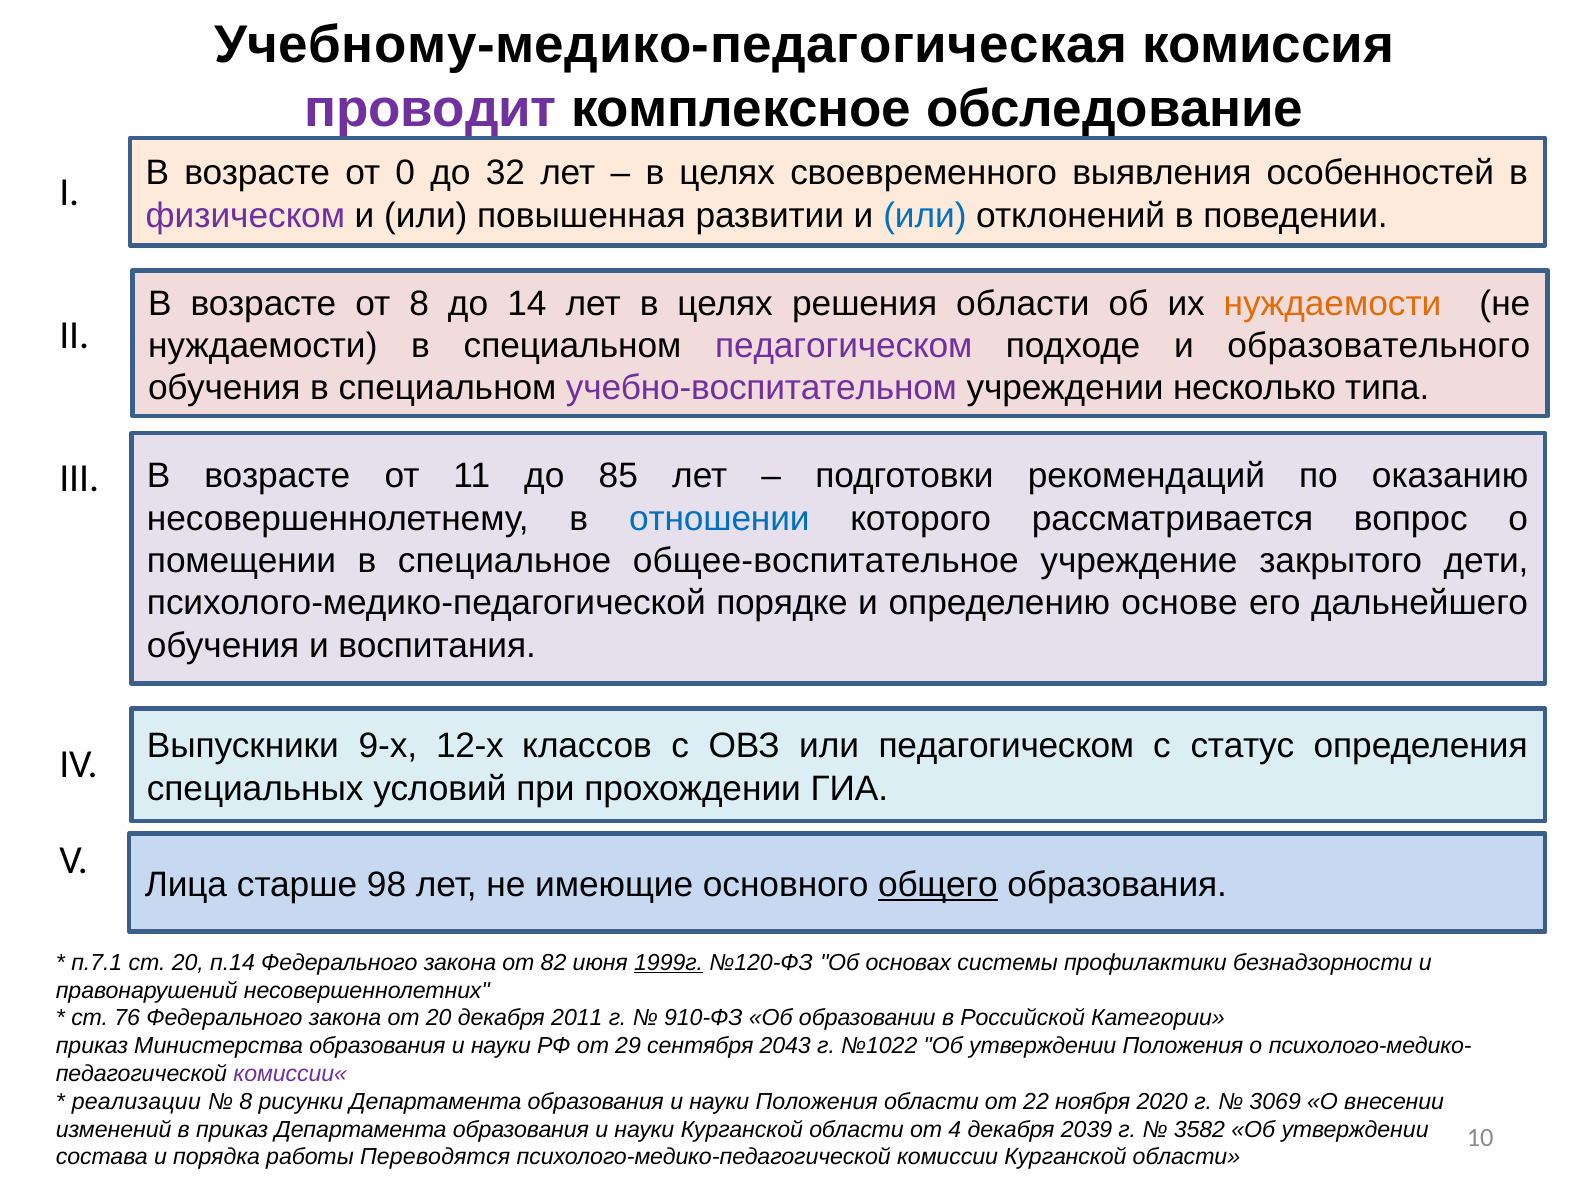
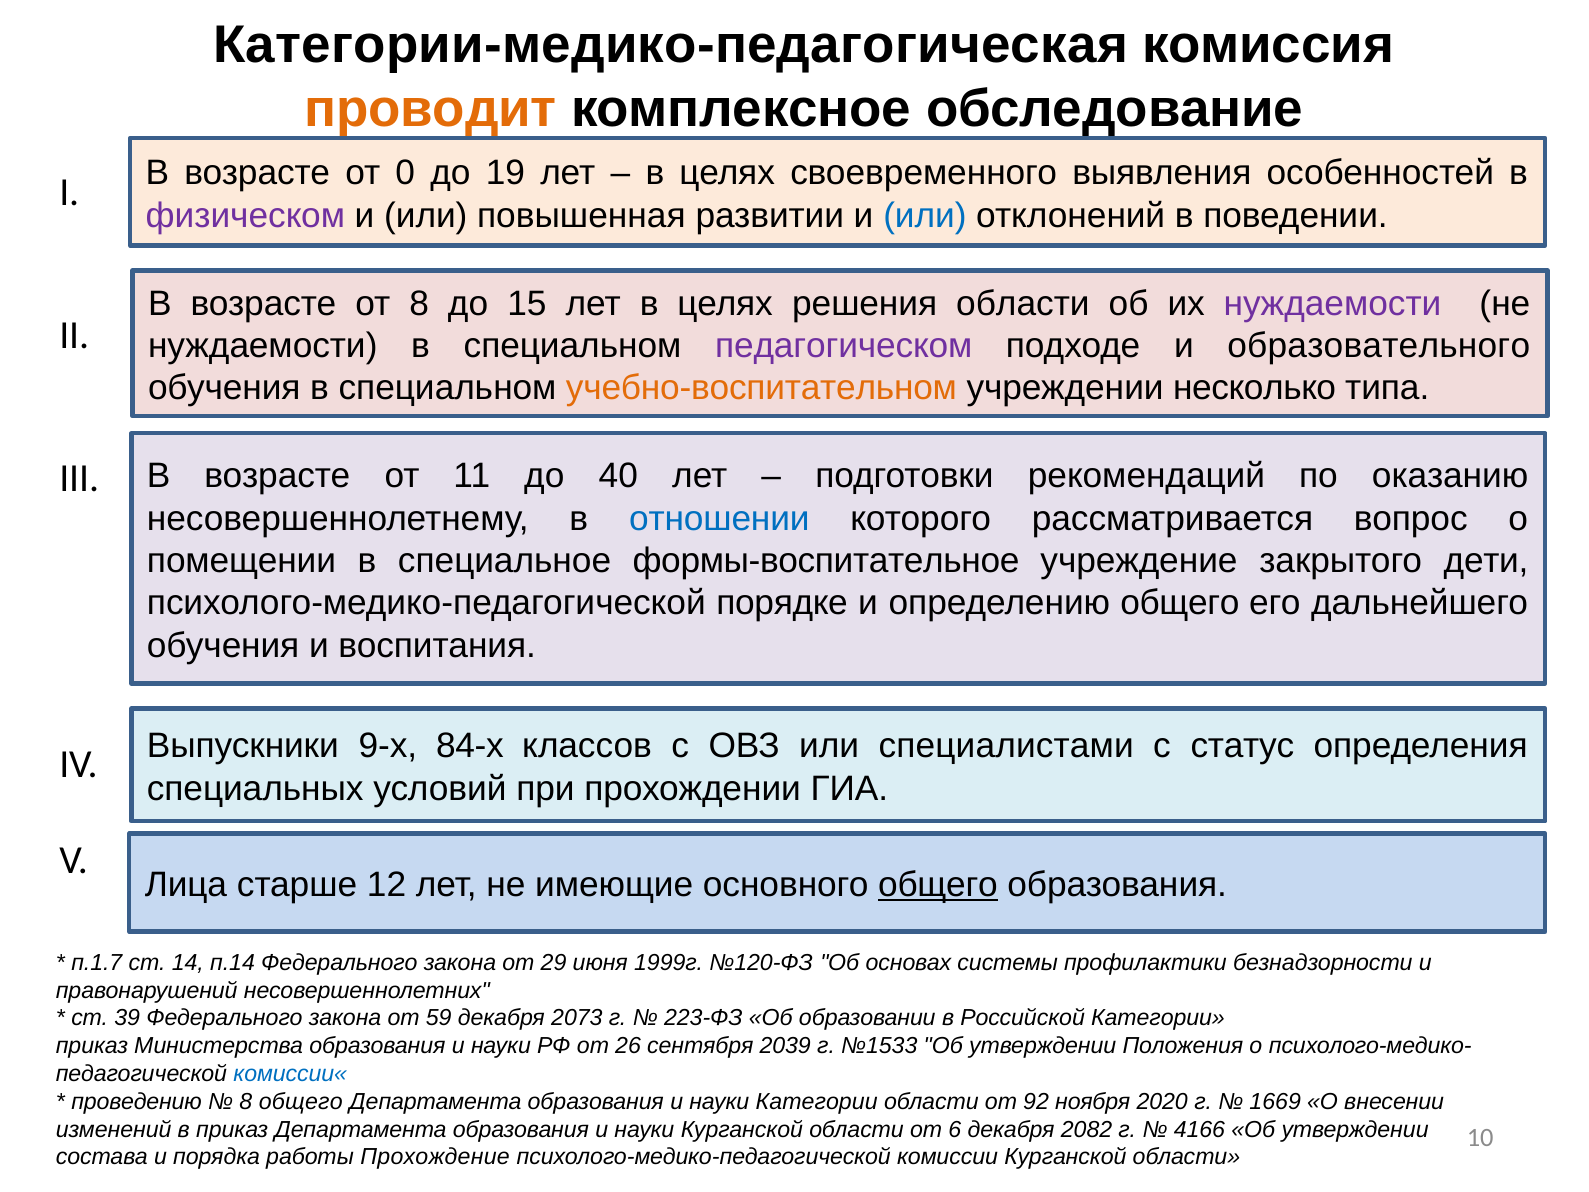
Учебному-медико-педагогическая: Учебному-медико-педагогическая -> Категории-медико-педагогическая (671, 45)
проводит colour: purple -> orange (431, 109)
32: 32 -> 19 (505, 173)
14: 14 -> 15 (527, 303)
нуждаемости colour: orange -> purple (1333, 303)
учебно-воспитательном colour: purple -> orange (761, 388)
85: 85 -> 40 (618, 476)
общее-воспитательное: общее-воспитательное -> формы-воспитательное (826, 561)
определению основе: основе -> общего (1180, 603)
12-х: 12-х -> 84-х (470, 746)
или педагогическом: педагогическом -> специалистами (1006, 746)
98: 98 -> 12 (387, 885)
п.7.1: п.7.1 -> п.1.7 (97, 963)
ст 20: 20 -> 14 (188, 963)
82: 82 -> 29 (554, 963)
1999г underline: present -> none (669, 963)
76: 76 -> 39 (127, 1018)
от 20: 20 -> 59 (439, 1018)
2011: 2011 -> 2073 (577, 1018)
910-ФЗ: 910-ФЗ -> 223-ФЗ (703, 1018)
29: 29 -> 26 (628, 1046)
2043: 2043 -> 2039 (785, 1046)
№1022: №1022 -> №1533 (879, 1046)
комиссии« colour: purple -> blue (290, 1074)
реализации: реализации -> проведению (137, 1101)
8 рисунки: рисунки -> общего (301, 1101)
науки Положения: Положения -> Категории (817, 1101)
22: 22 -> 92 (1036, 1101)
3069: 3069 -> 1669 (1275, 1101)
4: 4 -> 6 (955, 1129)
2039: 2039 -> 2082 (1087, 1129)
3582: 3582 -> 4166 (1199, 1129)
Переводятся: Переводятся -> Прохождение (435, 1157)
